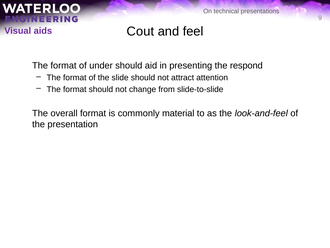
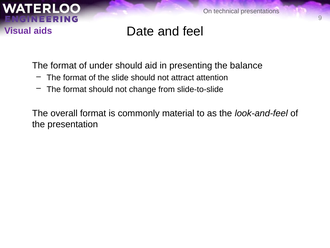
Cout: Cout -> Date (140, 31)
respond: respond -> balance (246, 66)
